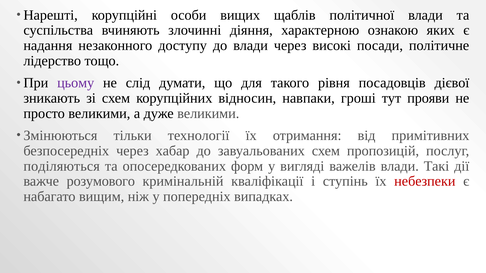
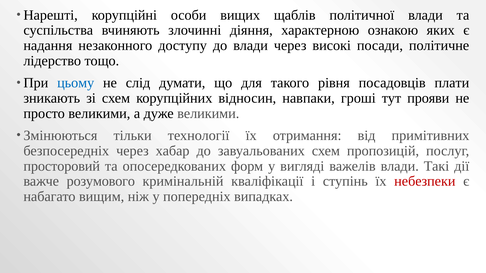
цьому colour: purple -> blue (76, 83)
дієвої: дієвої -> плати (452, 83)
поділяються: поділяються -> просторовий (62, 166)
